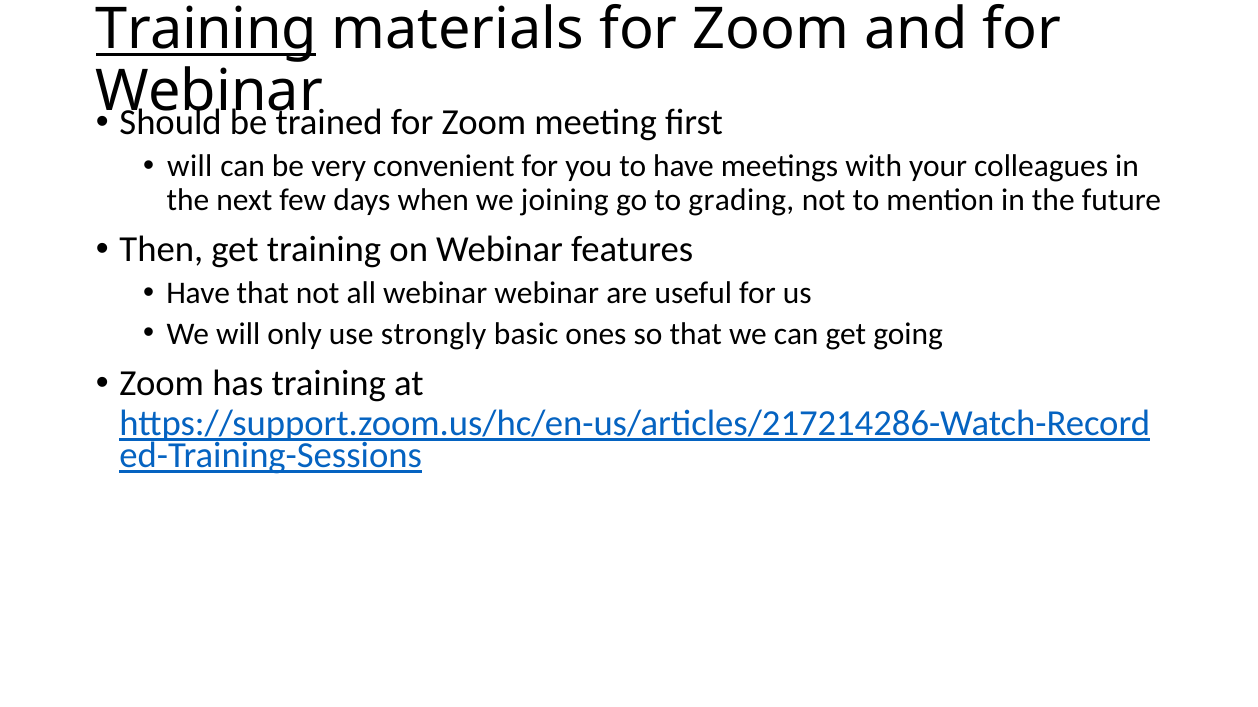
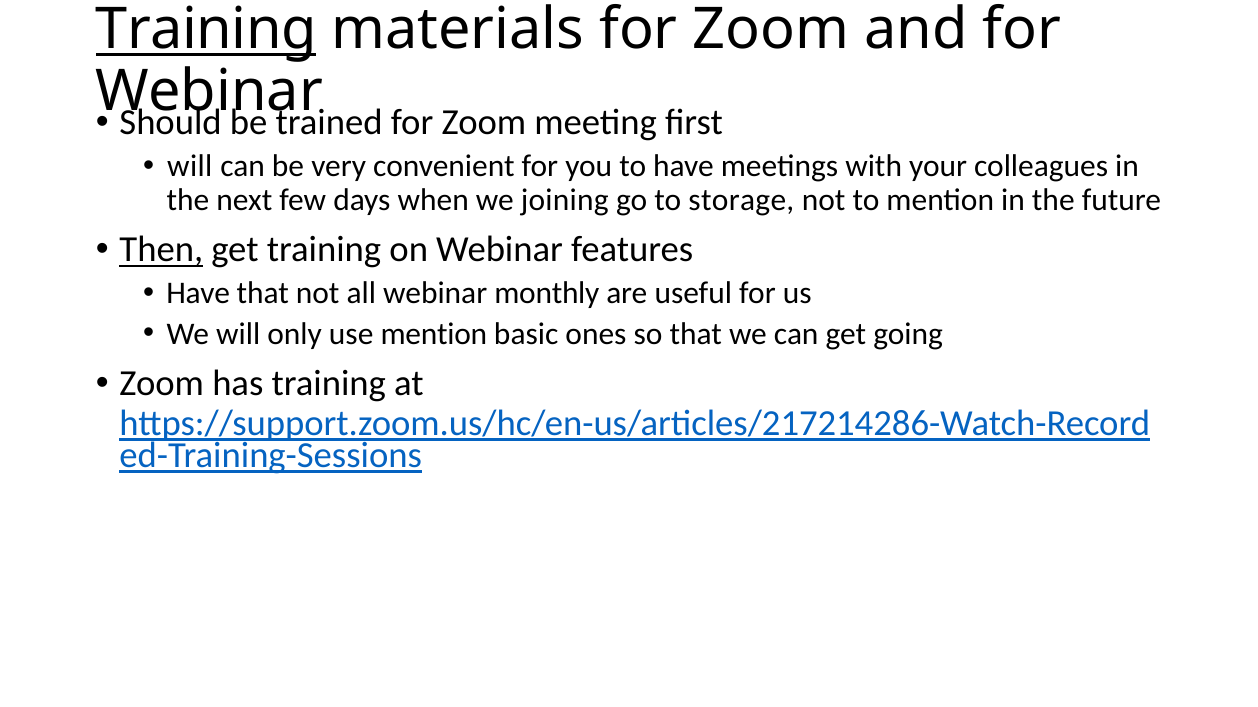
grading: grading -> storage (741, 200)
Then underline: none -> present (161, 250)
webinar webinar: webinar -> monthly (547, 293)
use strongly: strongly -> mention (434, 334)
